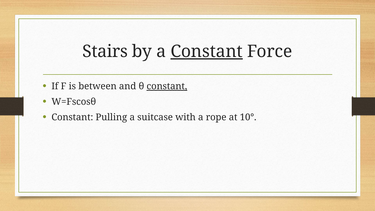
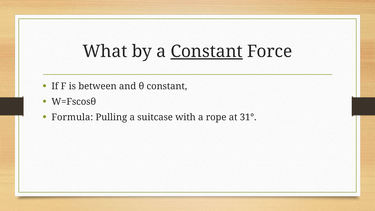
Stairs: Stairs -> What (105, 51)
constant underline: present -> none (167, 86)
Constant: Constant -> Formula (72, 117)
10°: 10° -> 31° (248, 117)
